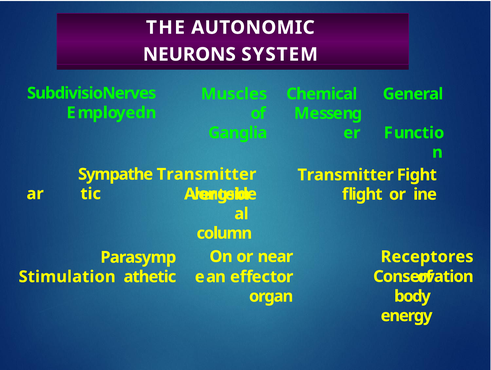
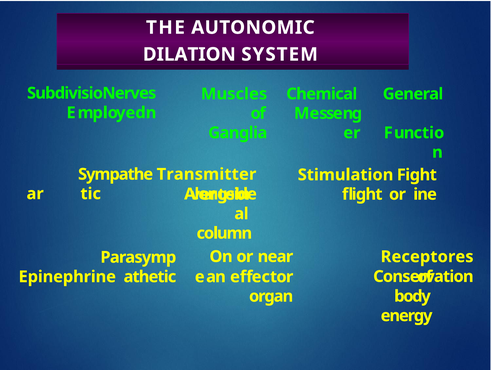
NEURONS: NEURONS -> DILATION (189, 54)
Transmitter: Transmitter -> Stimulation (346, 175)
Stimulation: Stimulation -> Epinephrine (67, 276)
